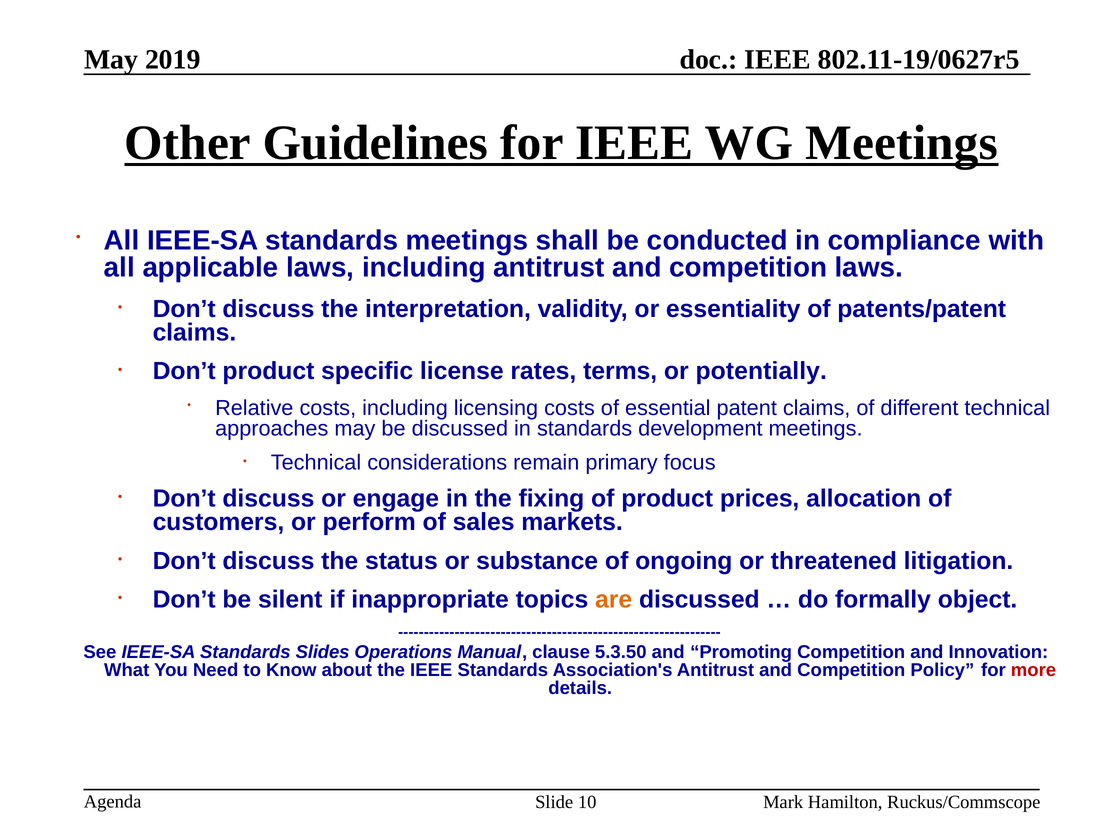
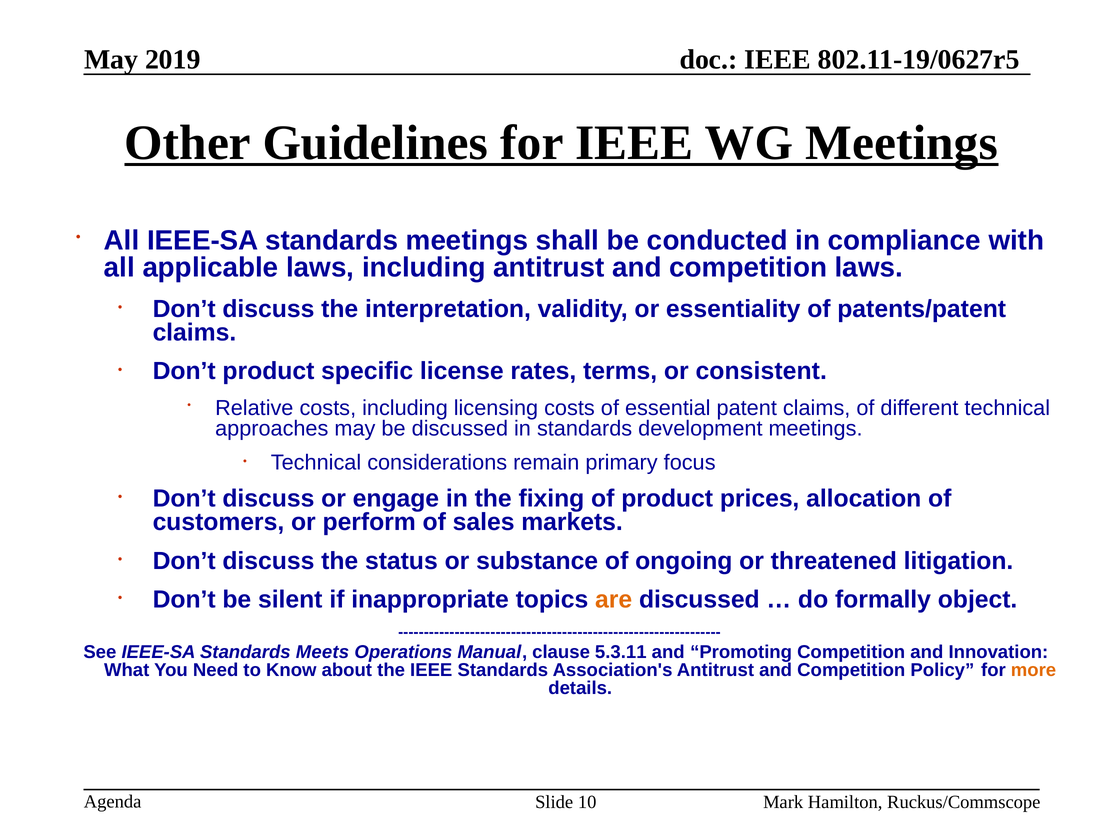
potentially: potentially -> consistent (761, 371)
Slides: Slides -> Meets (322, 652)
5.3.50: 5.3.50 -> 5.3.11 (621, 652)
more colour: red -> orange (1034, 670)
